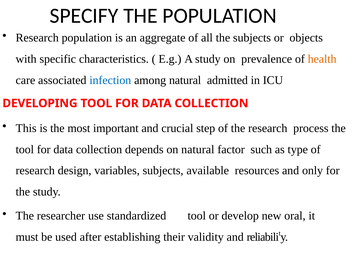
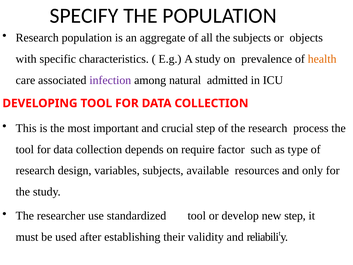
infection colour: blue -> purple (110, 80)
on natural: natural -> require (198, 149)
new oral: oral -> step (295, 216)
